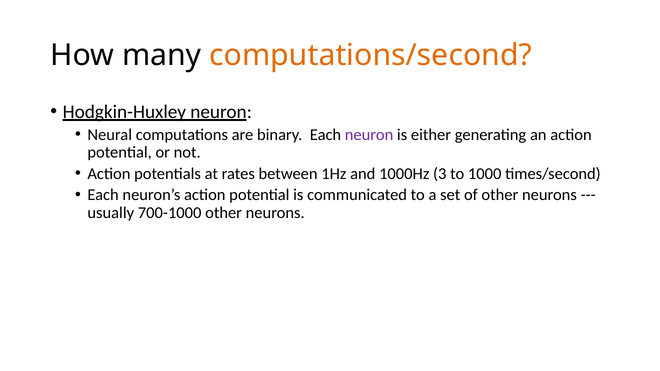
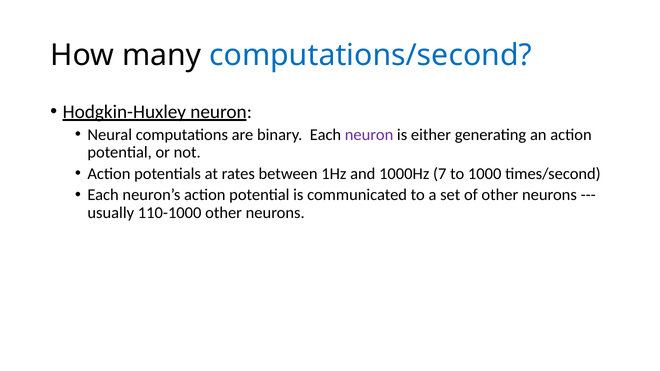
computations/second colour: orange -> blue (370, 55)
3: 3 -> 7 (440, 174)
700-1000: 700-1000 -> 110-1000 (170, 213)
